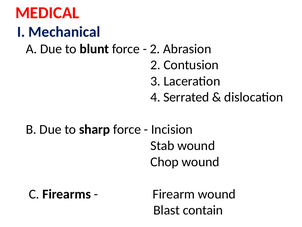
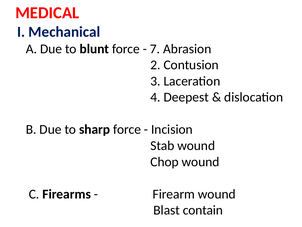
2: 2 -> 7 (155, 49)
Serrated: Serrated -> Deepest (186, 97)
